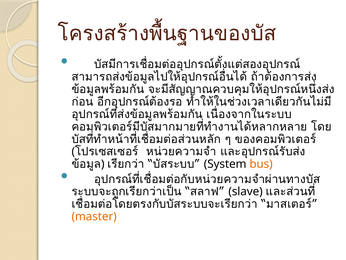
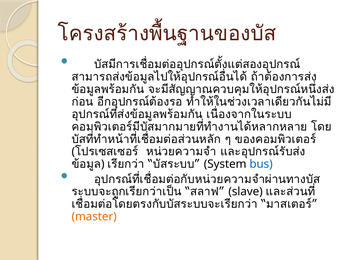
bus colour: orange -> blue (261, 164)
